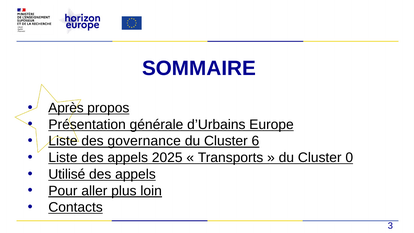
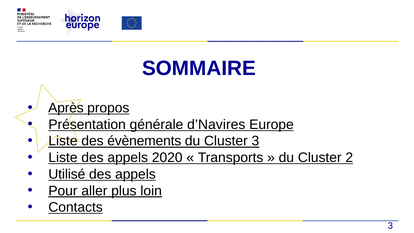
d’Urbains: d’Urbains -> d’Navires (216, 124)
governance: governance -> évènements (144, 141)
Cluster 6: 6 -> 3 (255, 141)
2025: 2025 -> 2020 (167, 158)
0: 0 -> 2 (349, 158)
